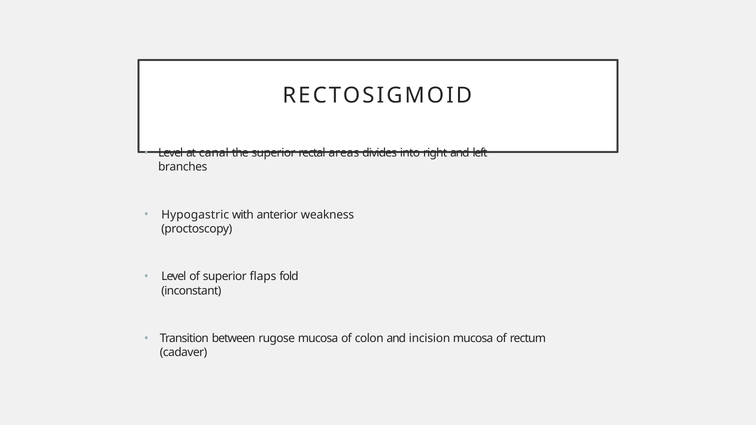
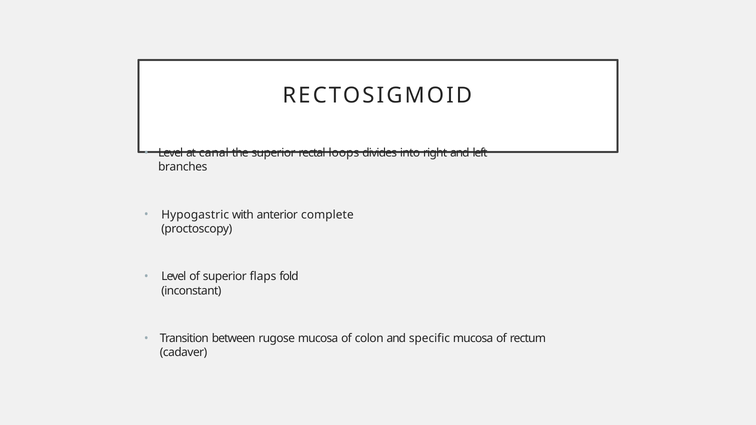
areas: areas -> loops (344, 153)
weakness: weakness -> complete (327, 215)
incision: incision -> specific (429, 339)
